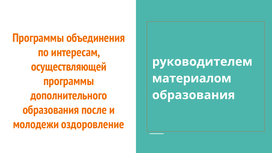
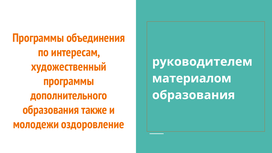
осуществляющей: осуществляющей -> художественный (69, 67)
после: после -> также (94, 110)
